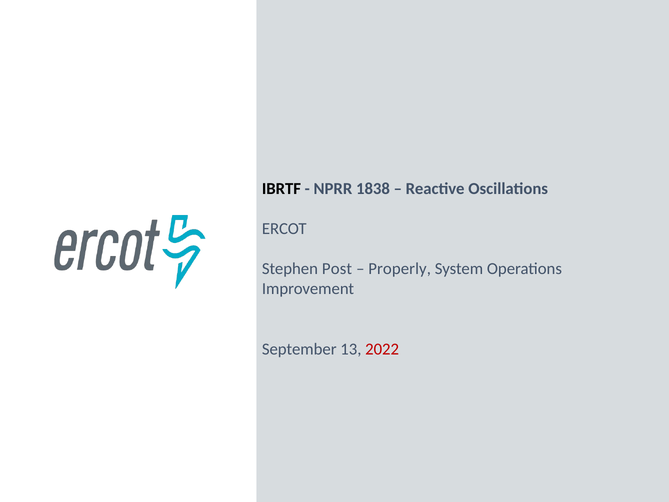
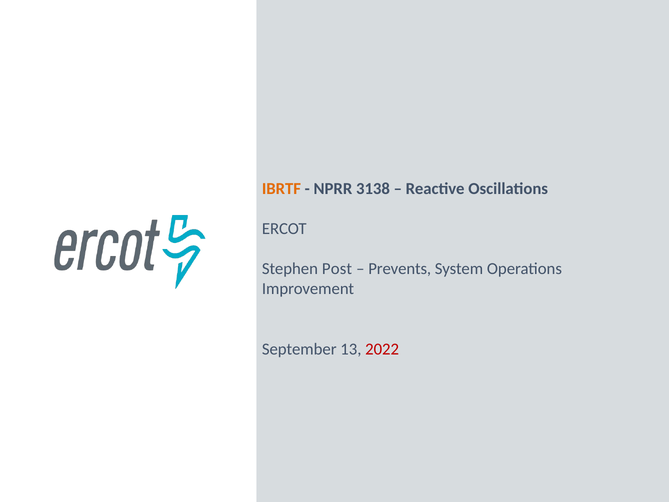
IBRTF colour: black -> orange (281, 188)
1838: 1838 -> 3138 (373, 188)
Properly: Properly -> Prevents (400, 269)
